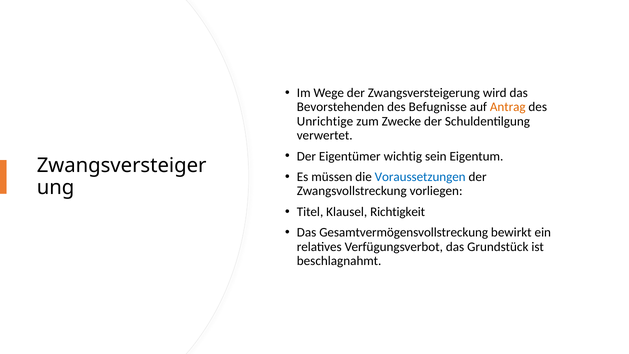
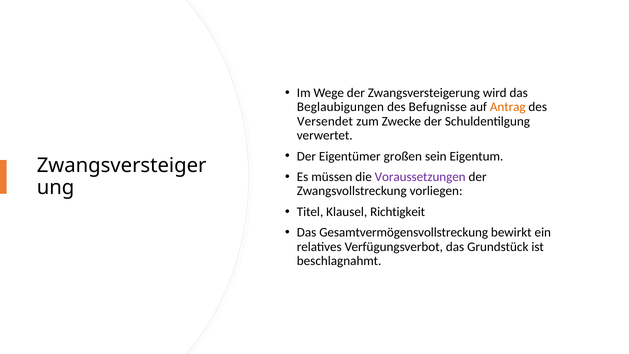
Bevorstehenden: Bevorstehenden -> Beglaubigungen (340, 107)
Unrichtige: Unrichtige -> Versendet (325, 121)
wichtig: wichtig -> großen (403, 156)
Voraussetzungen colour: blue -> purple (420, 177)
